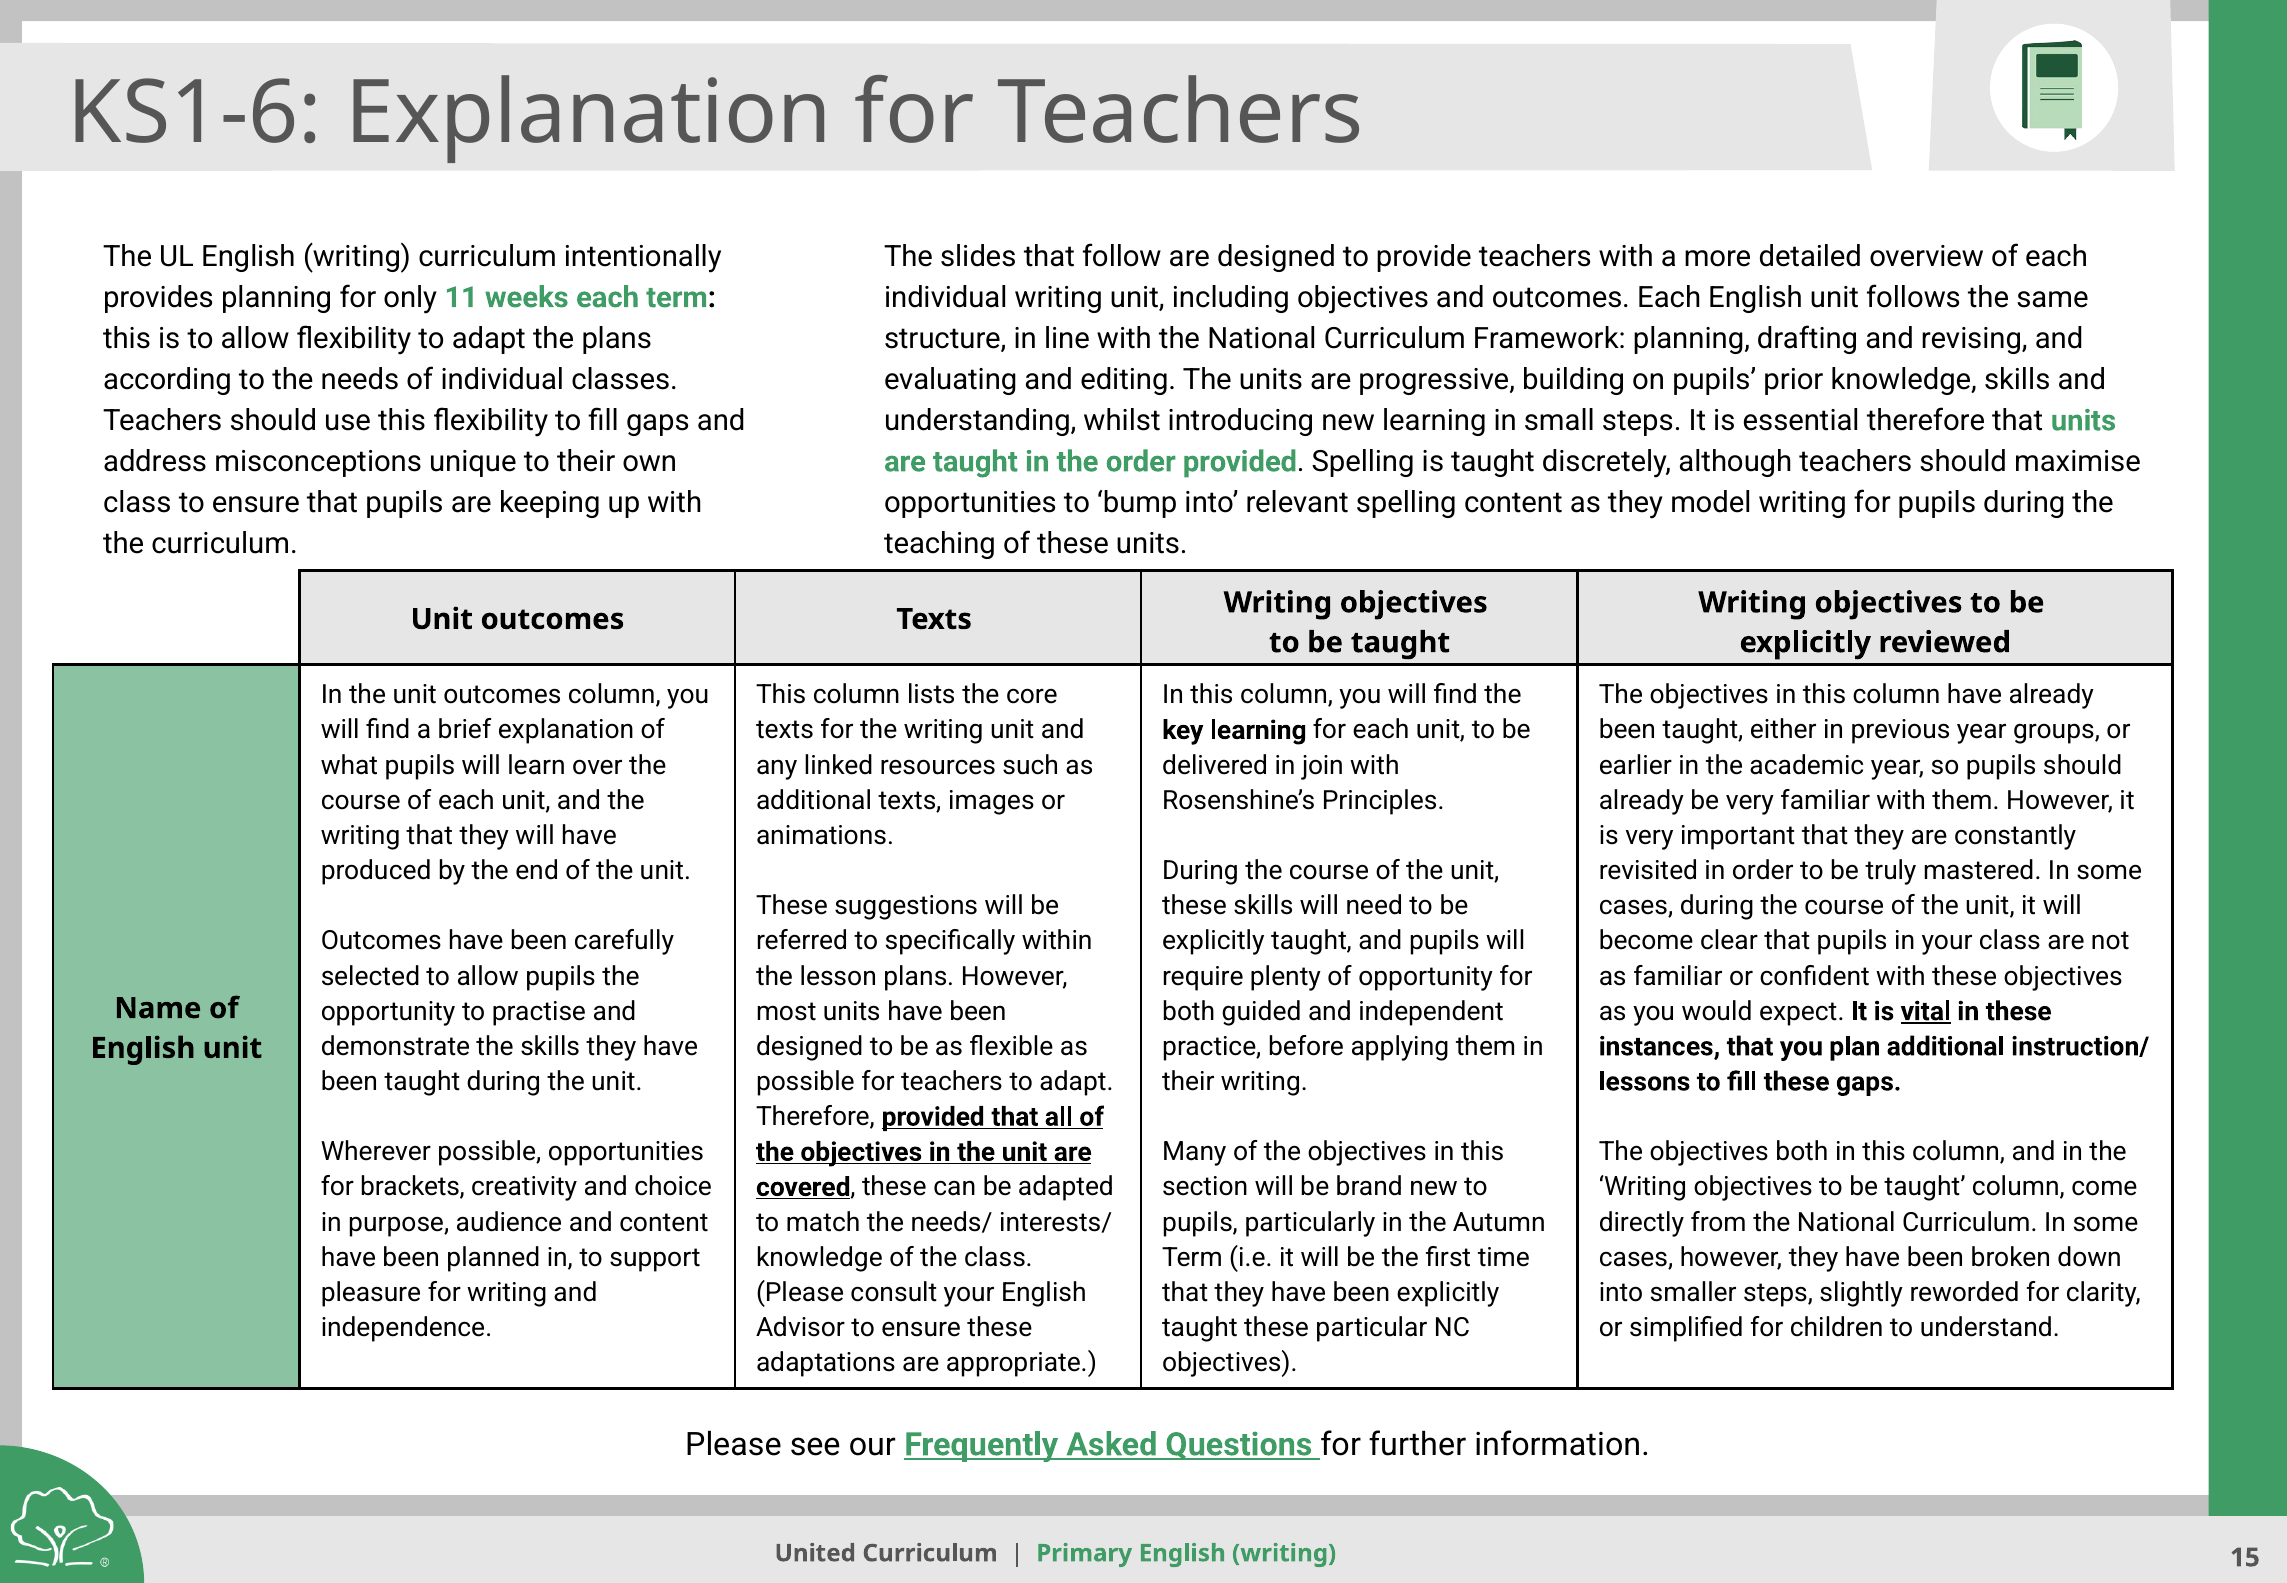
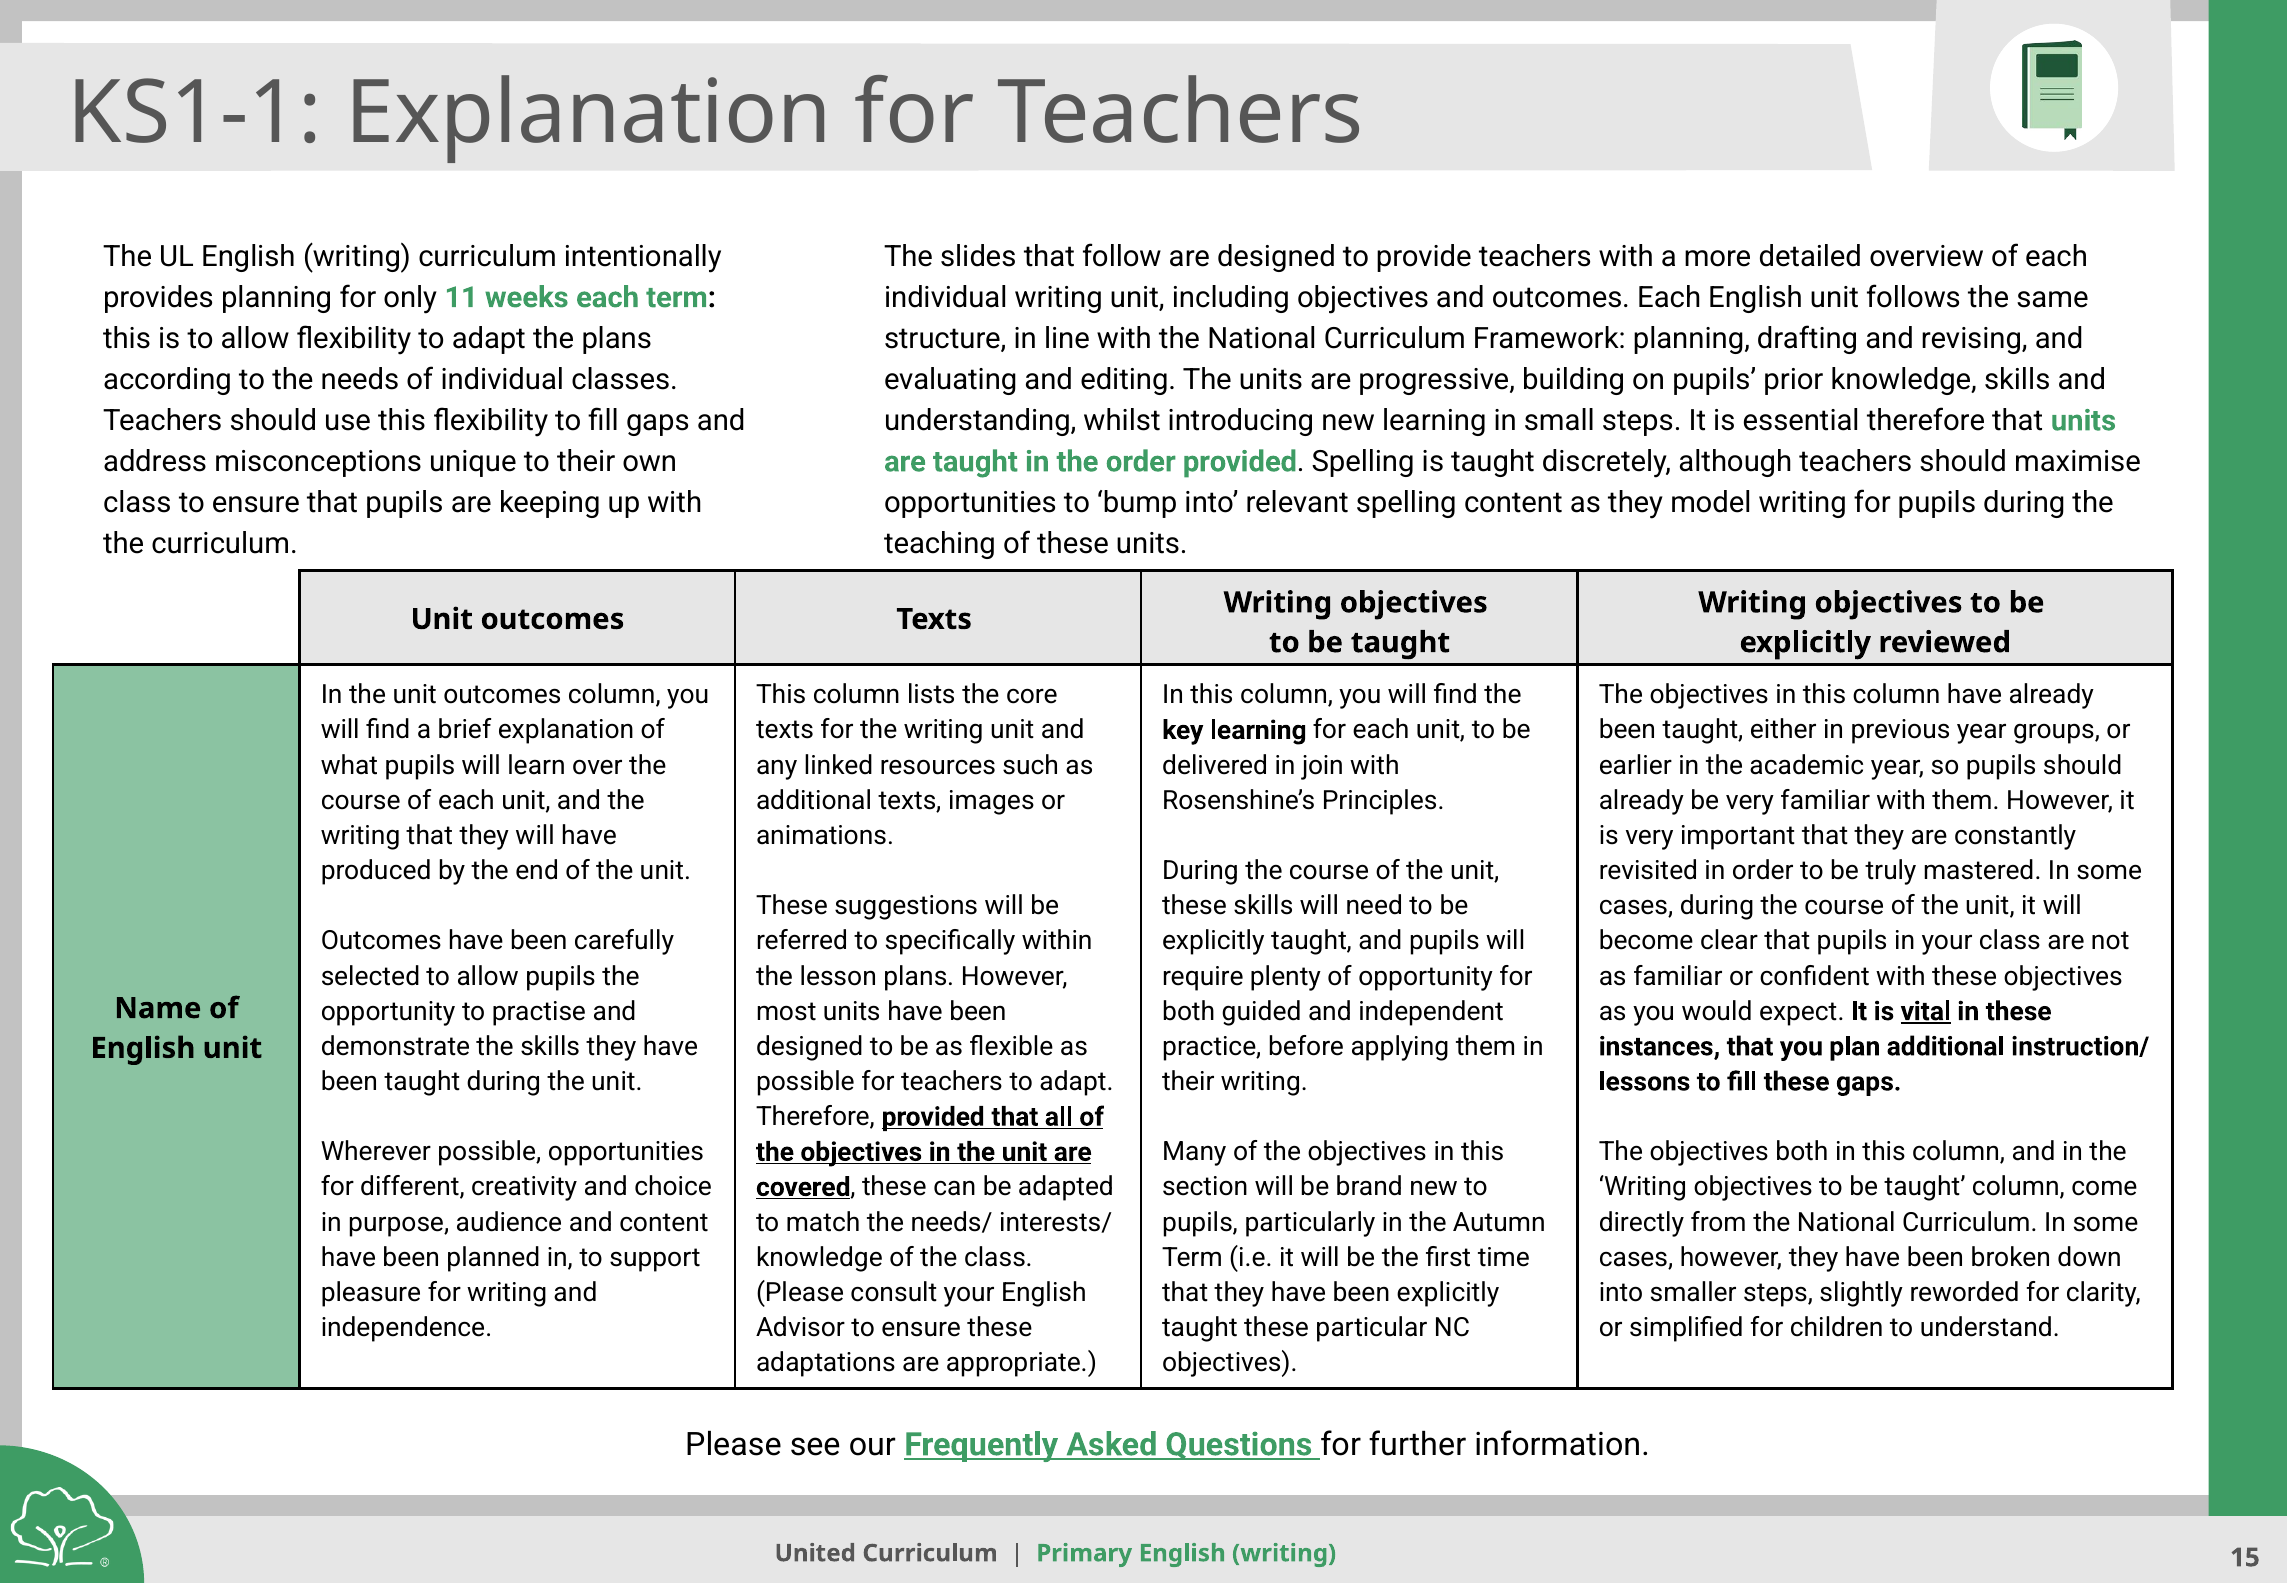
KS1-6: KS1-6 -> KS1-1 (195, 113)
brackets: brackets -> different (412, 1187)
